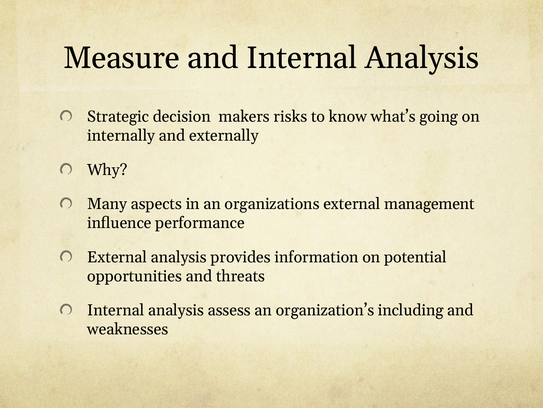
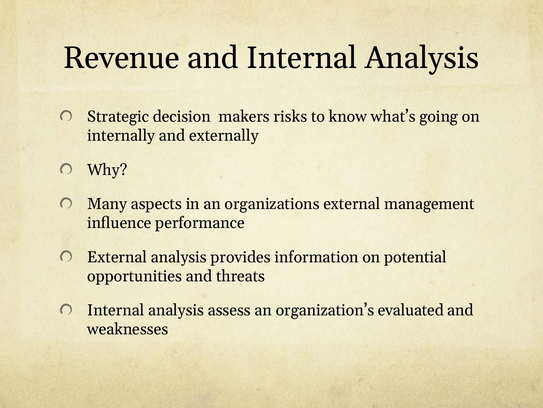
Measure: Measure -> Revenue (121, 58)
including: including -> evaluated (411, 310)
